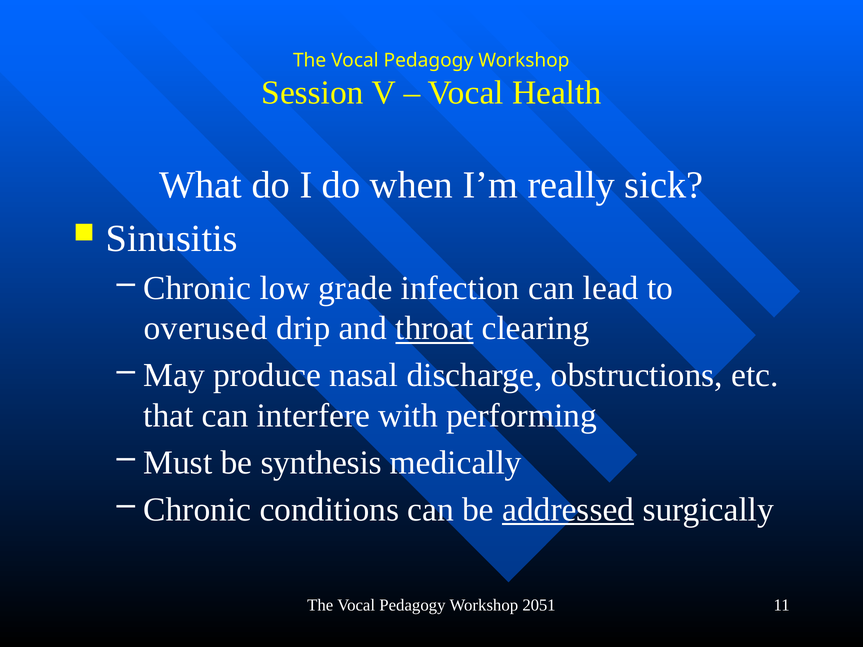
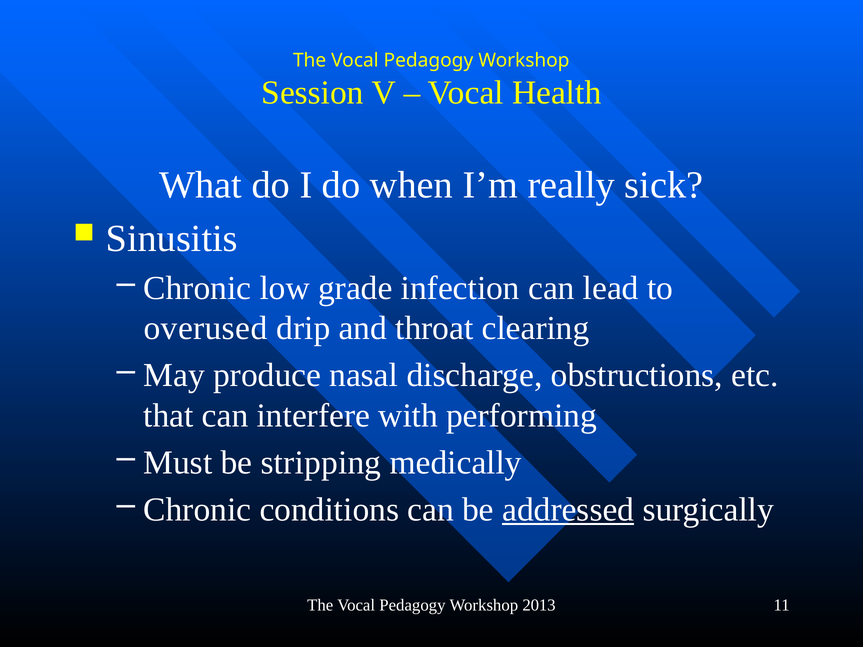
throat underline: present -> none (434, 329)
synthesis: synthesis -> stripping (321, 463)
2051: 2051 -> 2013 (539, 605)
